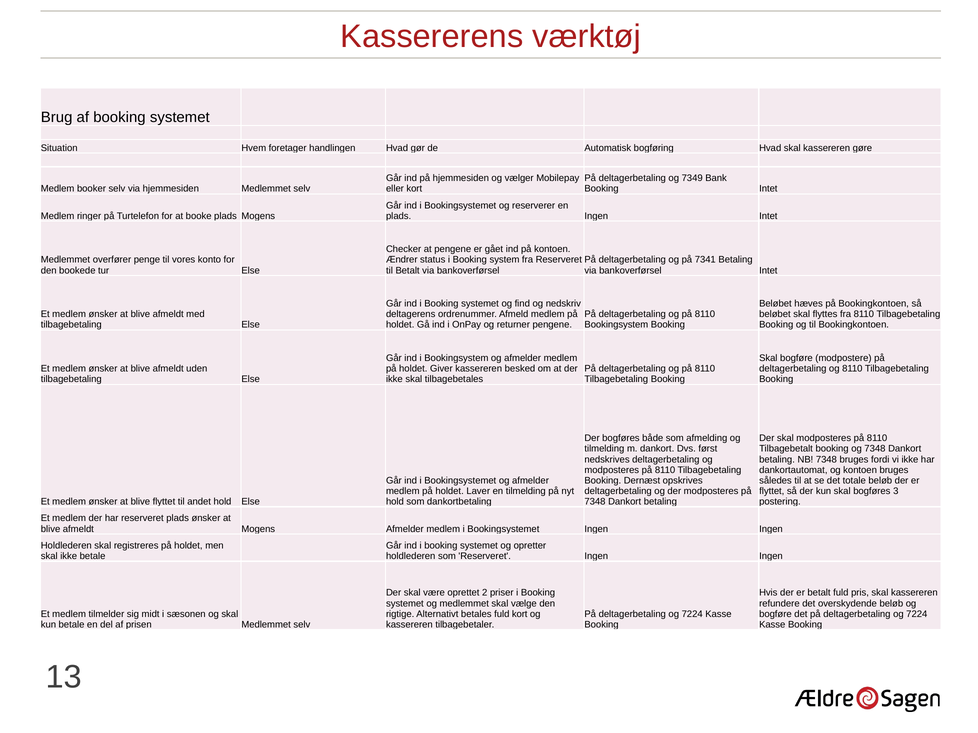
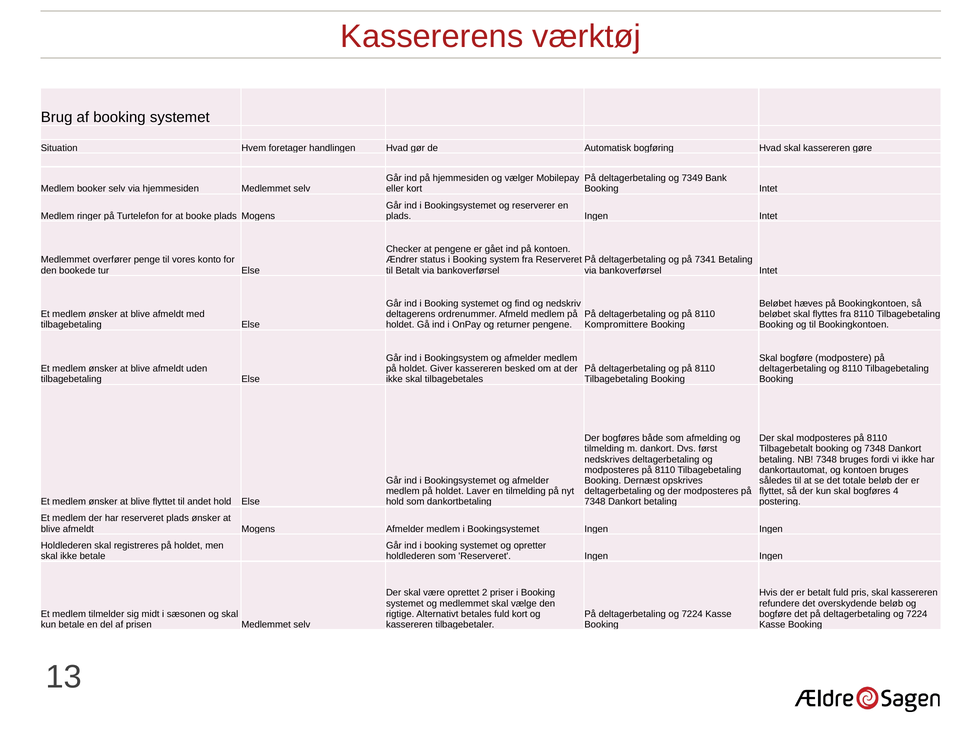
Bookingsystem: Bookingsystem -> Kompromittere (616, 325)
3: 3 -> 4 (896, 491)
